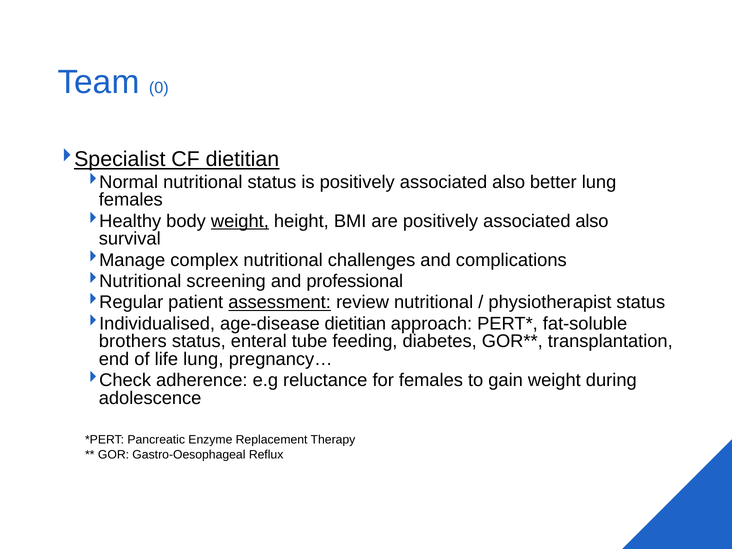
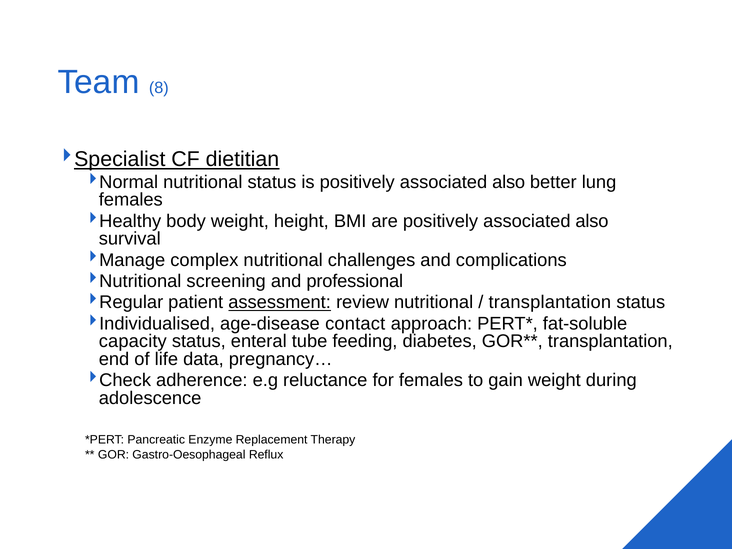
0: 0 -> 8 (159, 88)
weight underline: present -> none (240, 221)
physiotherapist: physiotherapist -> transplantation (550, 302)
age-disease dietitian: dietitian -> contact (355, 324)
brothers: brothers -> capacity (133, 341)
life lung: lung -> data (203, 359)
